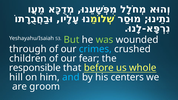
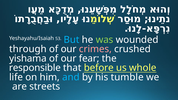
But colour: light green -> light blue (71, 40)
crimes colour: light blue -> pink (95, 49)
children: children -> yishama (28, 59)
hill: hill -> life (16, 77)
centers: centers -> tumble (127, 77)
groom: groom -> streets (45, 87)
